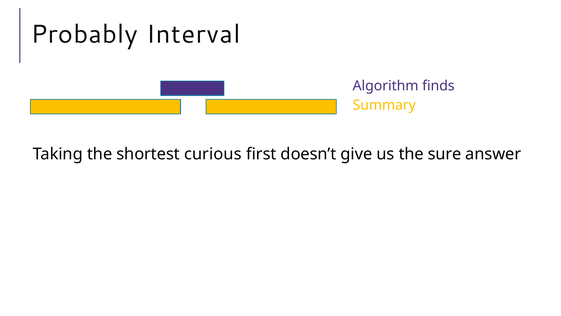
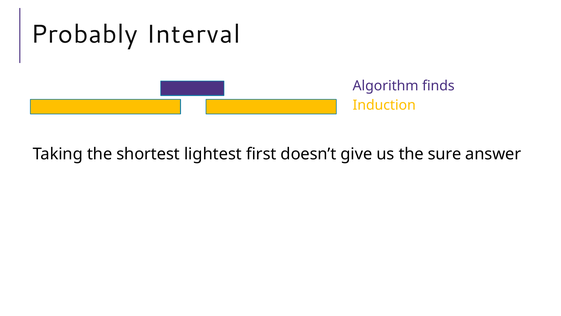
Summary: Summary -> Induction (384, 105)
curious: curious -> lightest (213, 154)
